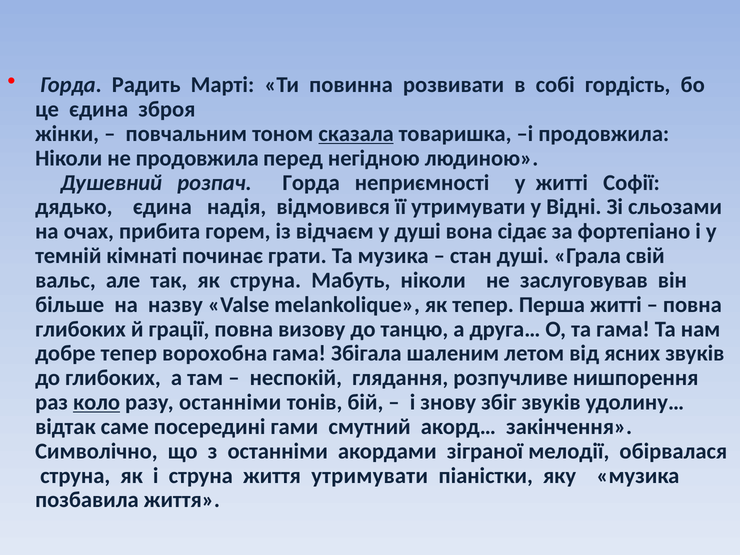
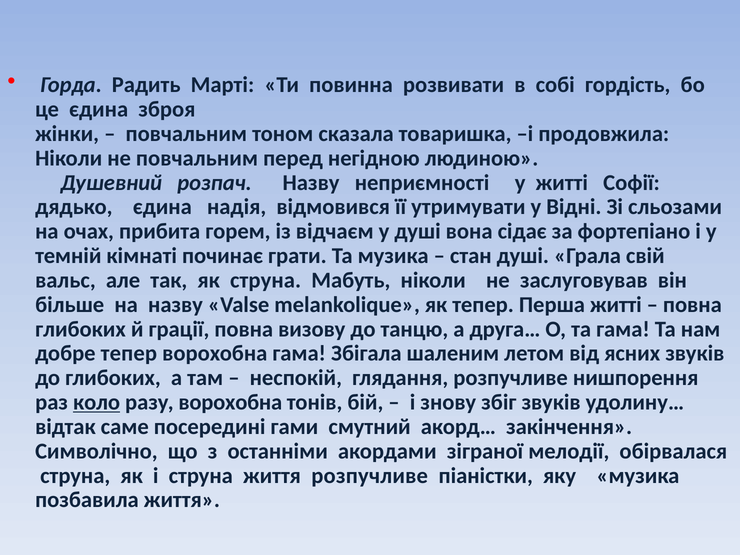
сказала underline: present -> none (356, 134)
не продовжила: продовжила -> повчальним (197, 158)
розпач Горда: Горда -> Назву (311, 183)
разу останніми: останніми -> ворохобна (230, 402)
життя утримувати: утримувати -> розпучливе (370, 476)
